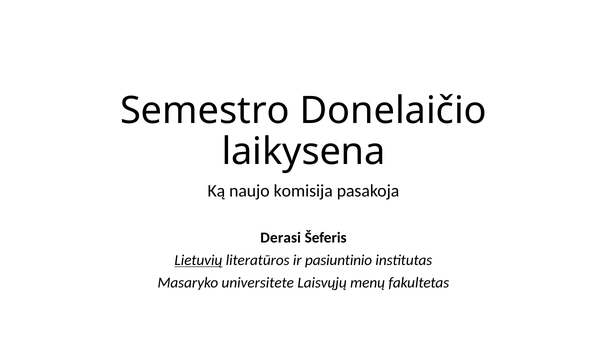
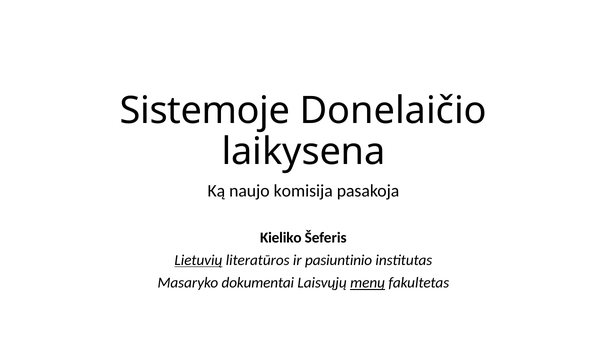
Semestro: Semestro -> Sistemoje (205, 111)
Derasi: Derasi -> Kieliko (281, 238)
universitete: universitete -> dokumentai (258, 283)
menų underline: none -> present (368, 283)
